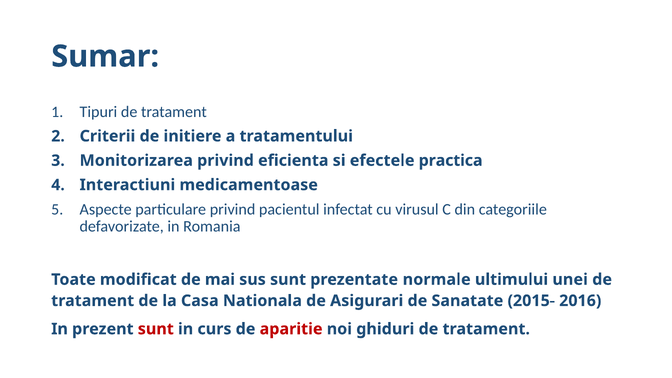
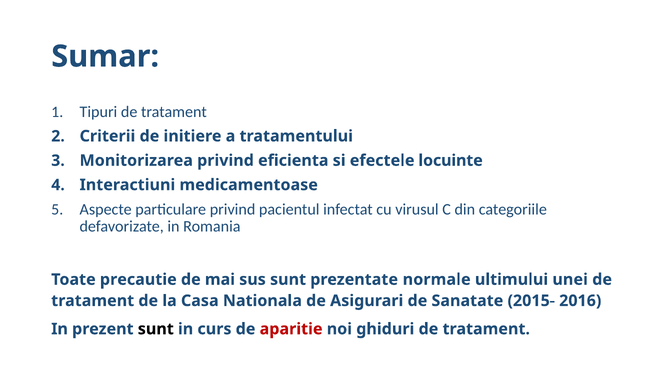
practica: practica -> locuinte (451, 161)
modificat: modificat -> precautie (138, 280)
sunt colour: red -> black (156, 329)
